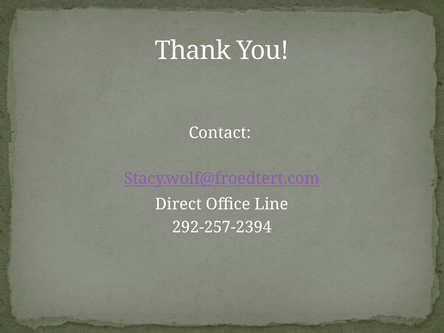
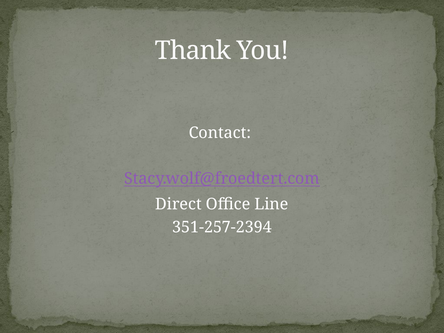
292-257-2394: 292-257-2394 -> 351-257-2394 (222, 227)
